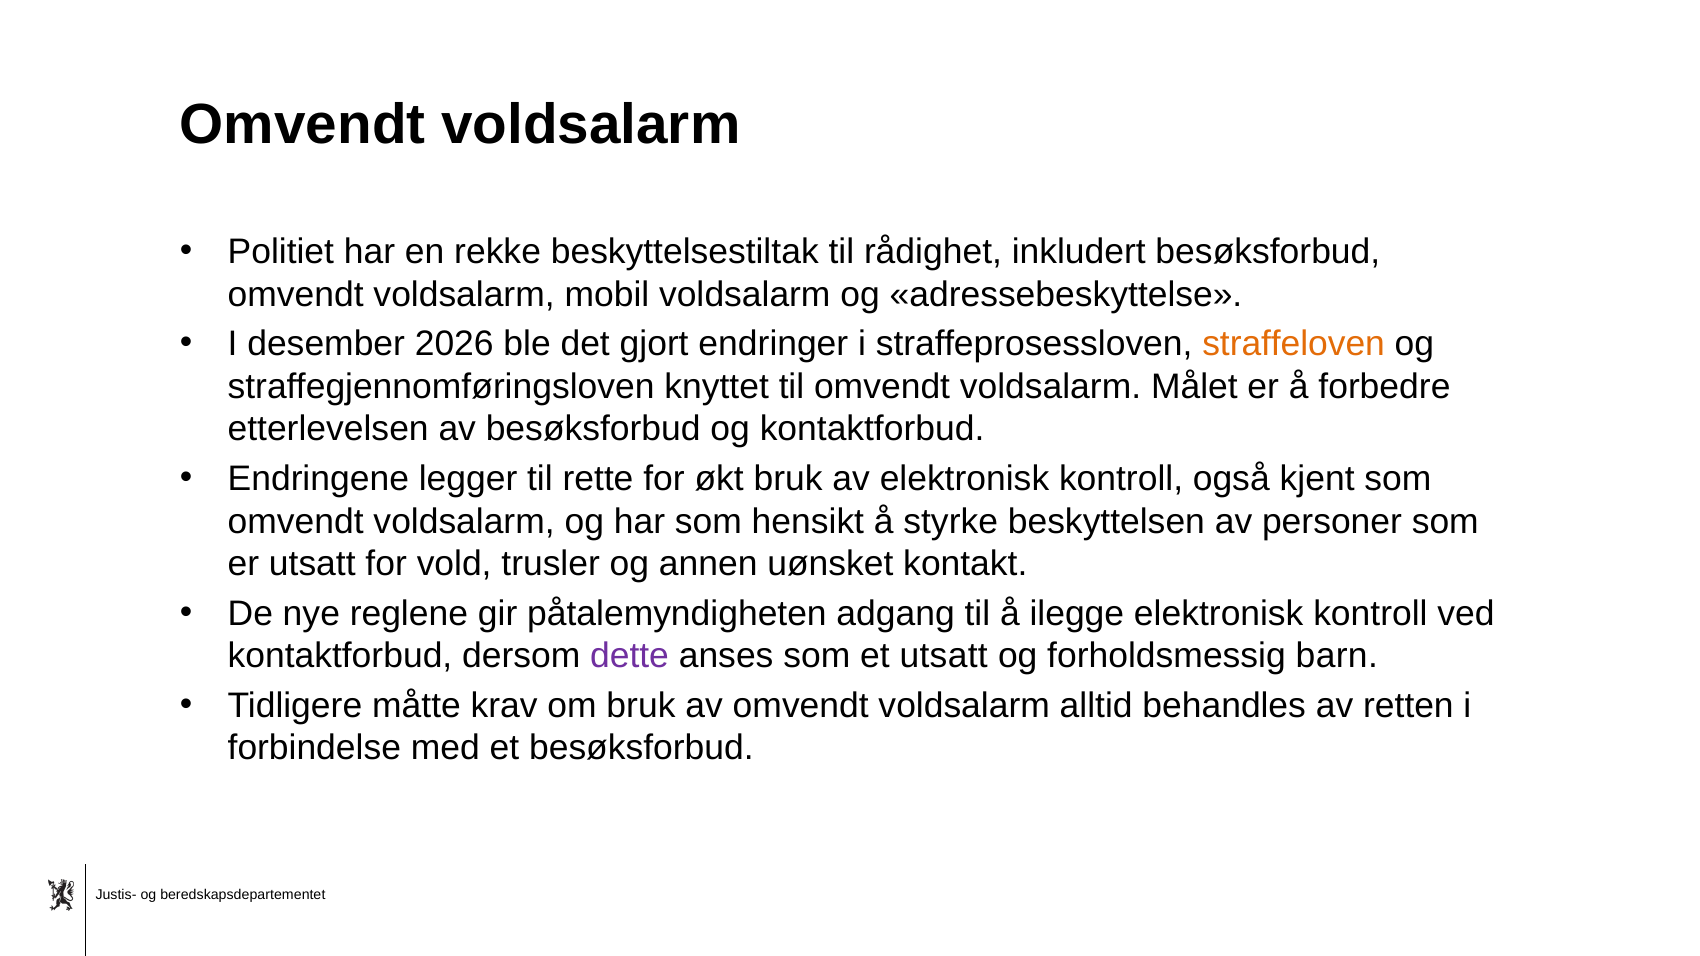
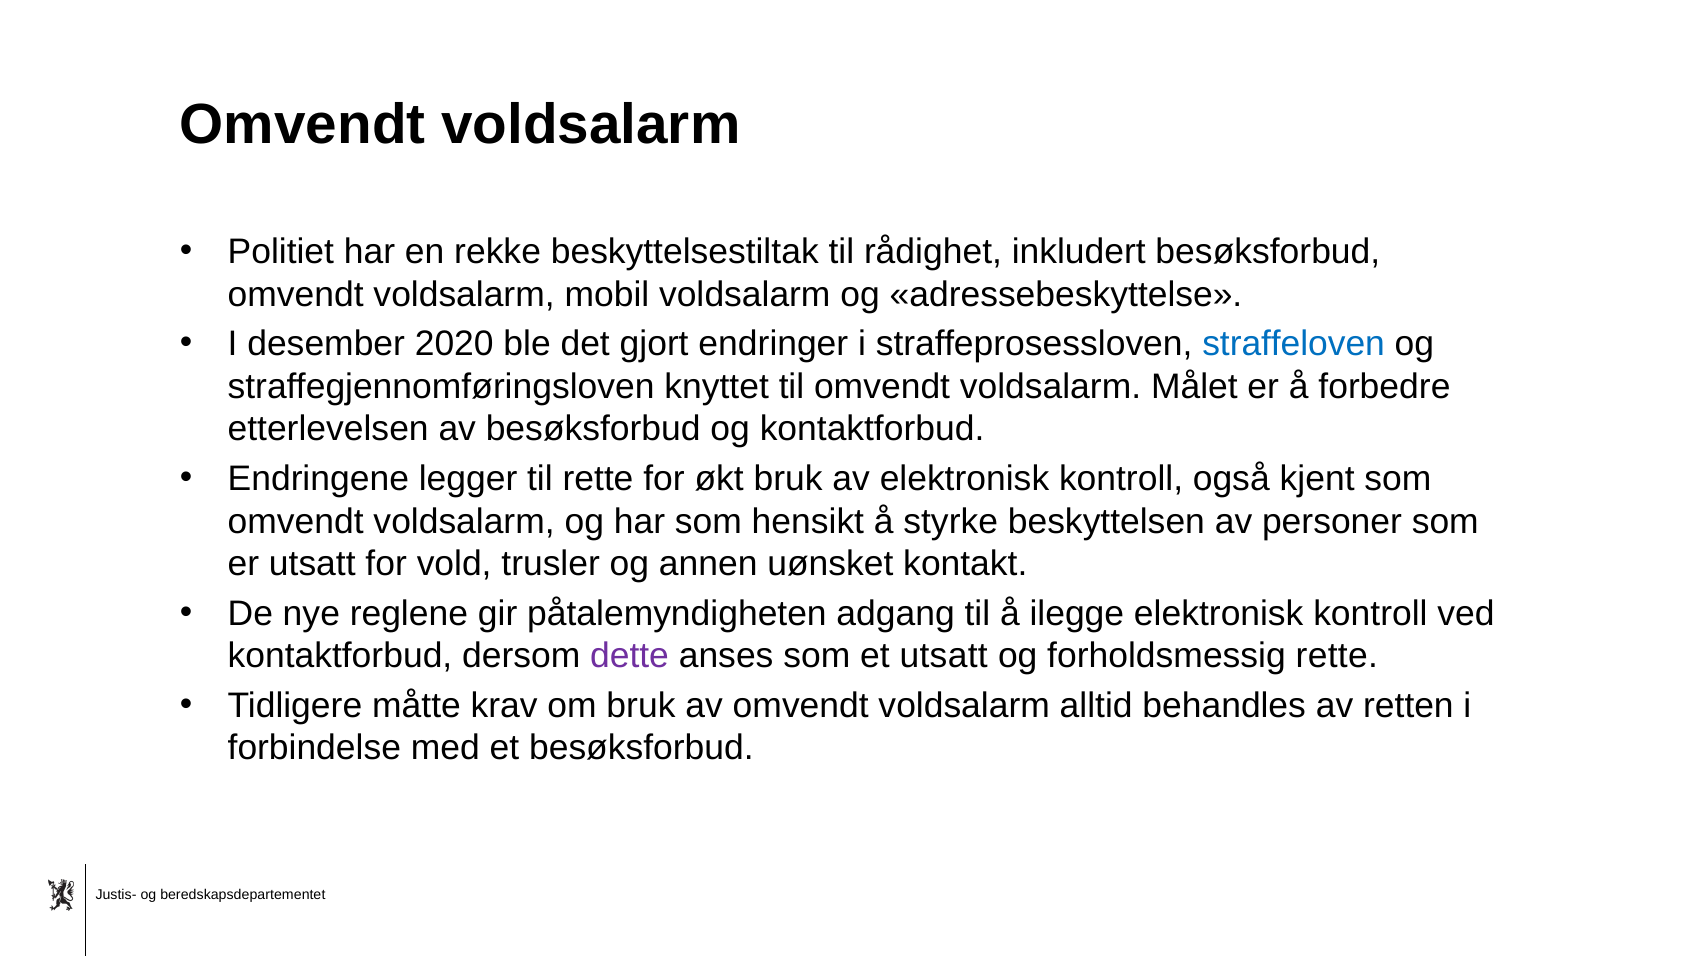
2026: 2026 -> 2020 (454, 344)
straffeloven colour: orange -> blue (1294, 344)
forholdsmessig barn: barn -> rette (1337, 656)
